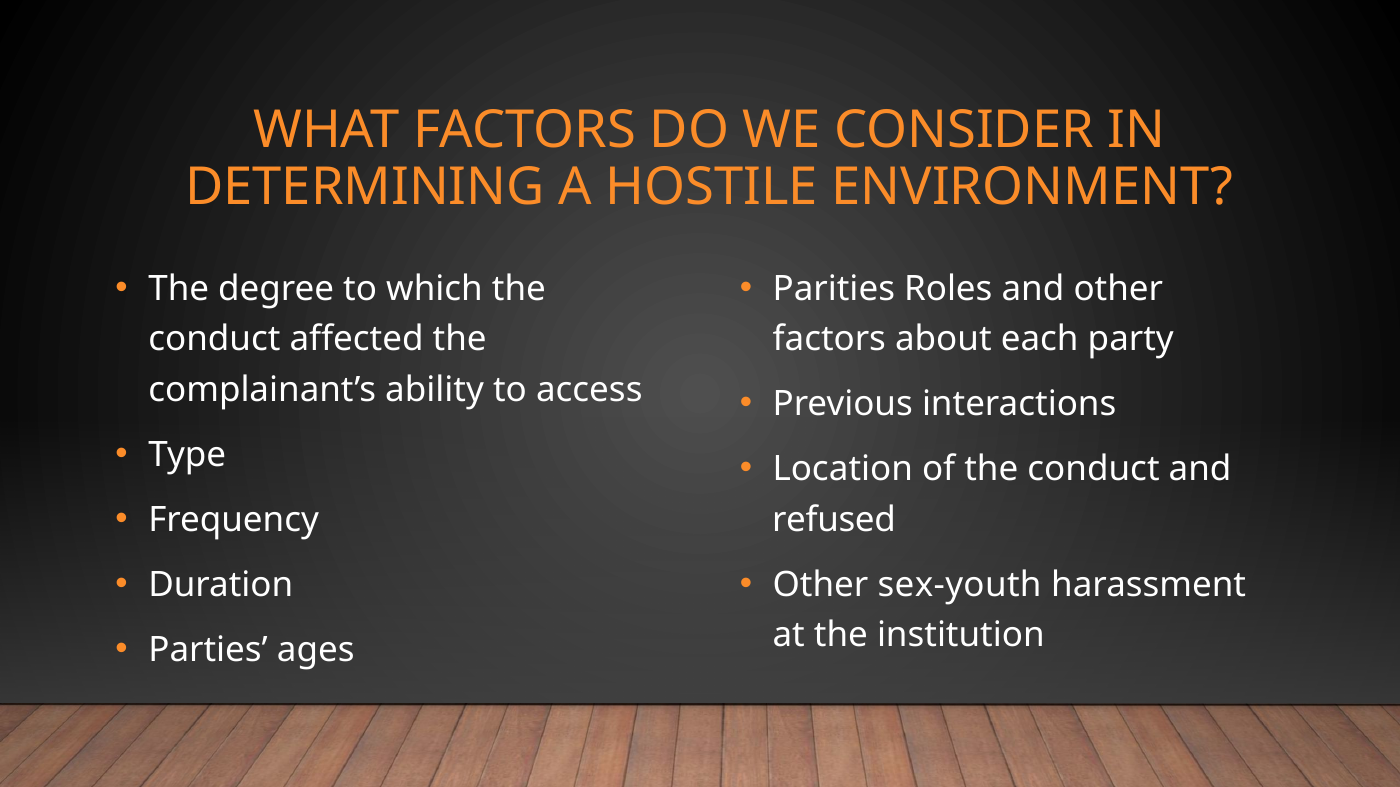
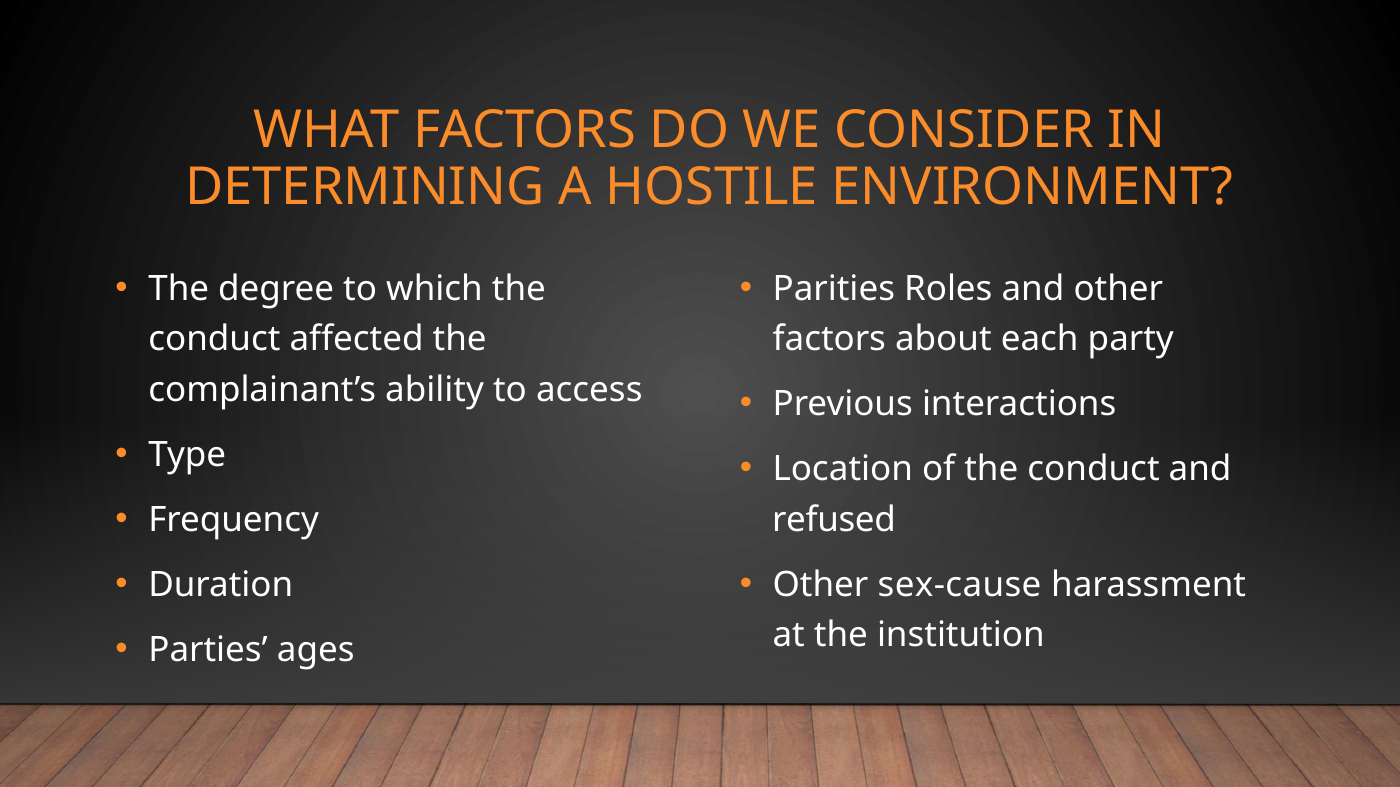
sex-youth: sex-youth -> sex-cause (960, 585)
